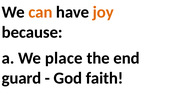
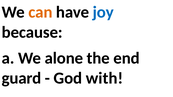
joy colour: orange -> blue (103, 12)
place: place -> alone (64, 58)
faith: faith -> with (104, 78)
